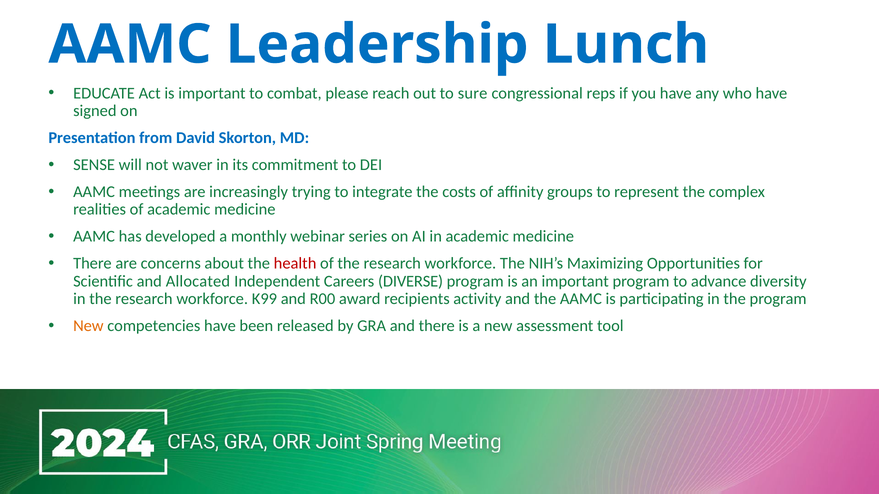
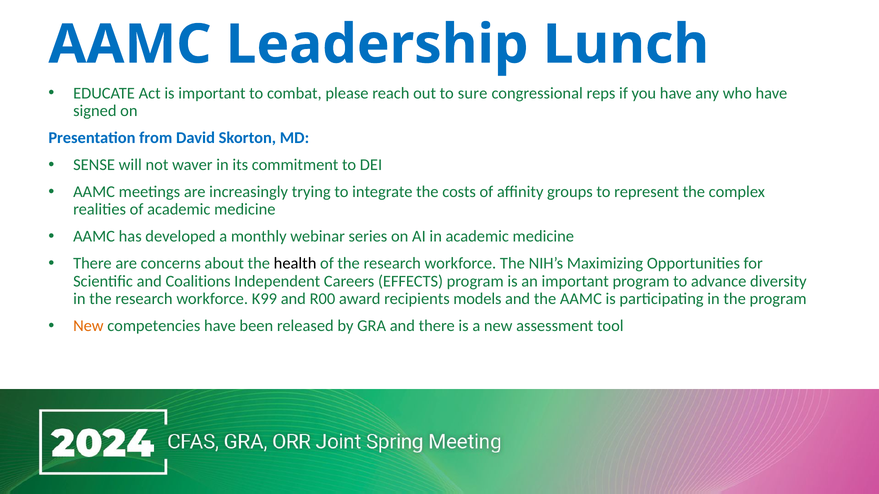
health colour: red -> black (295, 264)
Allocated: Allocated -> Coalitions (198, 281)
DIVERSE: DIVERSE -> EFFECTS (411, 281)
activity: activity -> models (477, 299)
